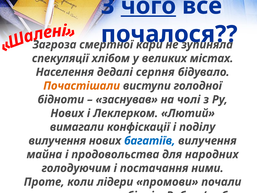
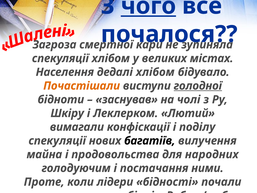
дедалі серпня: серпня -> хлібом (155, 72)
голодної underline: none -> present (198, 86)
Нових: Нових -> Шкіру (67, 113)
вилучення: вилучення -> спекуляції (57, 141)
багатіїв colour: blue -> black (150, 141)
промови: промови -> бідності (167, 182)
